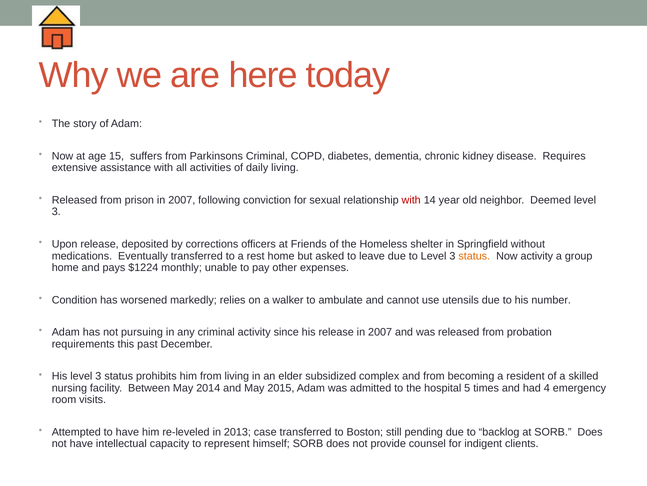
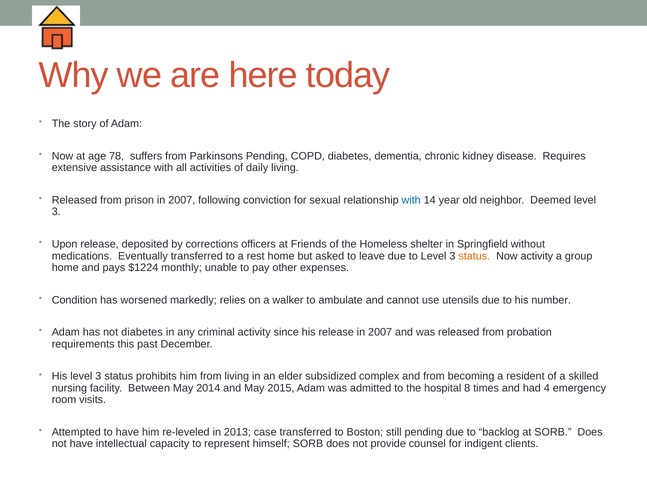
15: 15 -> 78 (117, 156)
Parkinsons Criminal: Criminal -> Pending (267, 156)
with colour: red -> blue (411, 200)
not pursuing: pursuing -> diabetes (142, 332)
5: 5 -> 8 (467, 387)
